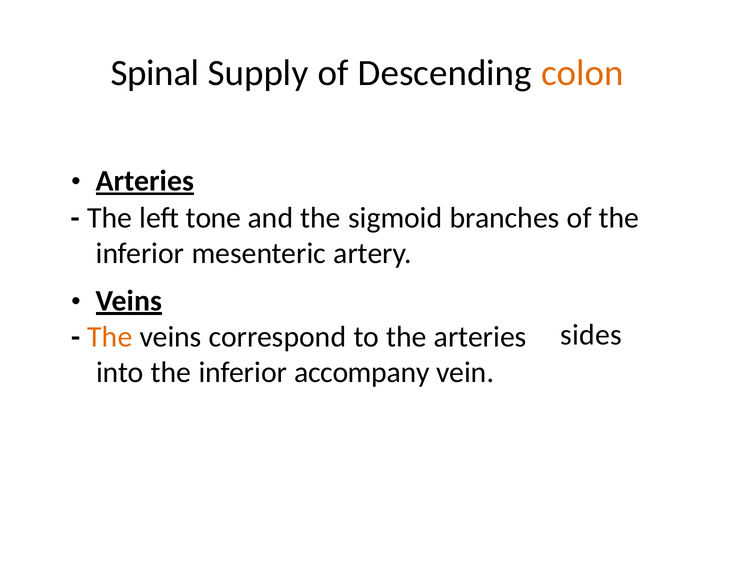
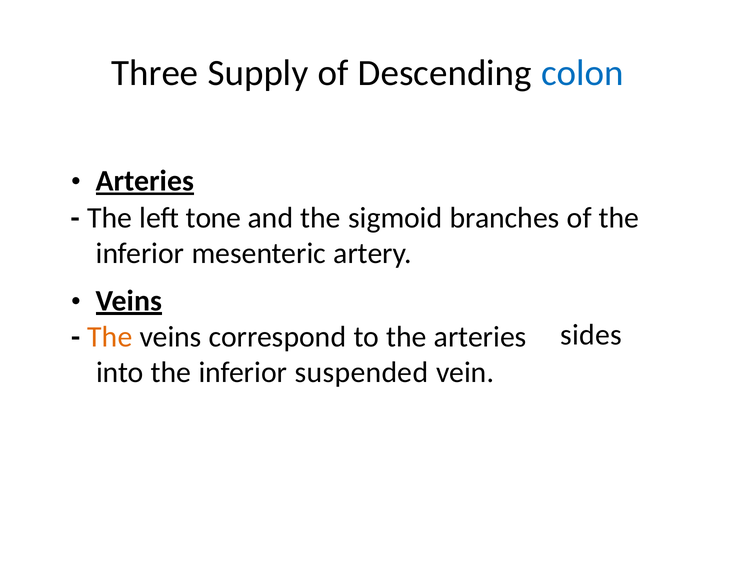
Spinal: Spinal -> Three (155, 73)
colon colour: orange -> blue (583, 73)
accompany: accompany -> suspended (362, 372)
